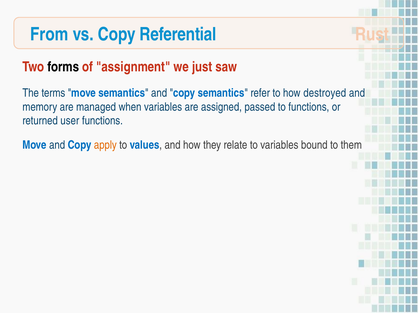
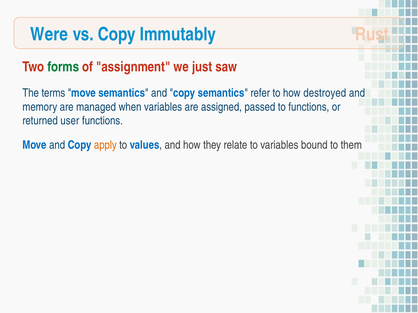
From: From -> Were (49, 34)
Referential: Referential -> Immutably (178, 34)
forms colour: black -> green (63, 67)
